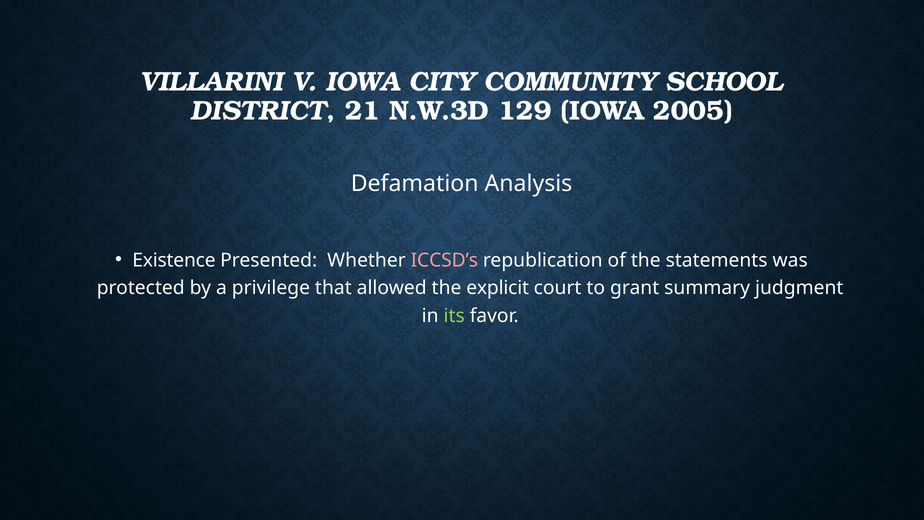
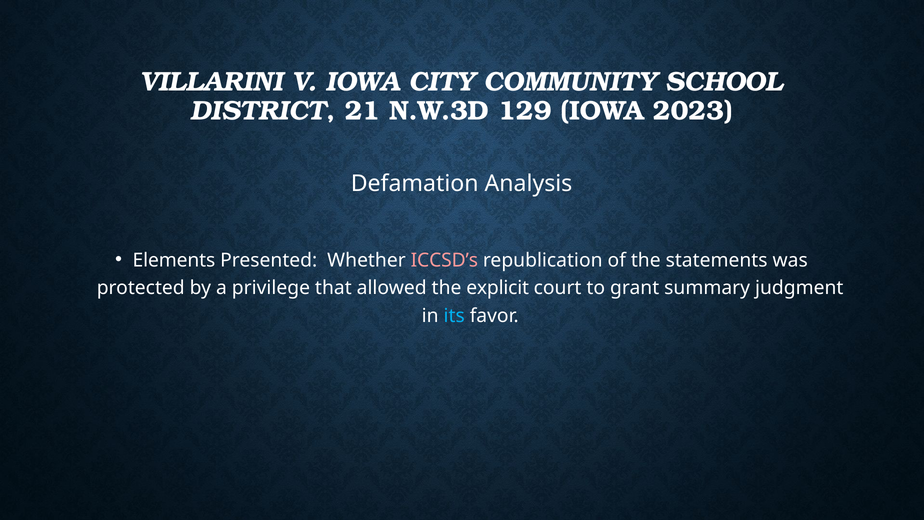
2005: 2005 -> 2023 (693, 111)
Existence: Existence -> Elements (174, 260)
its colour: light green -> light blue (454, 316)
